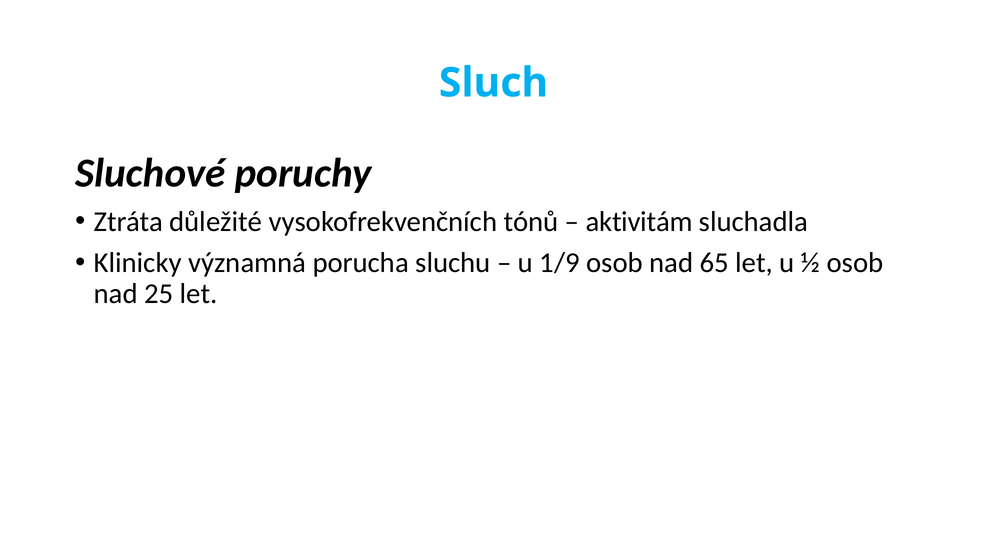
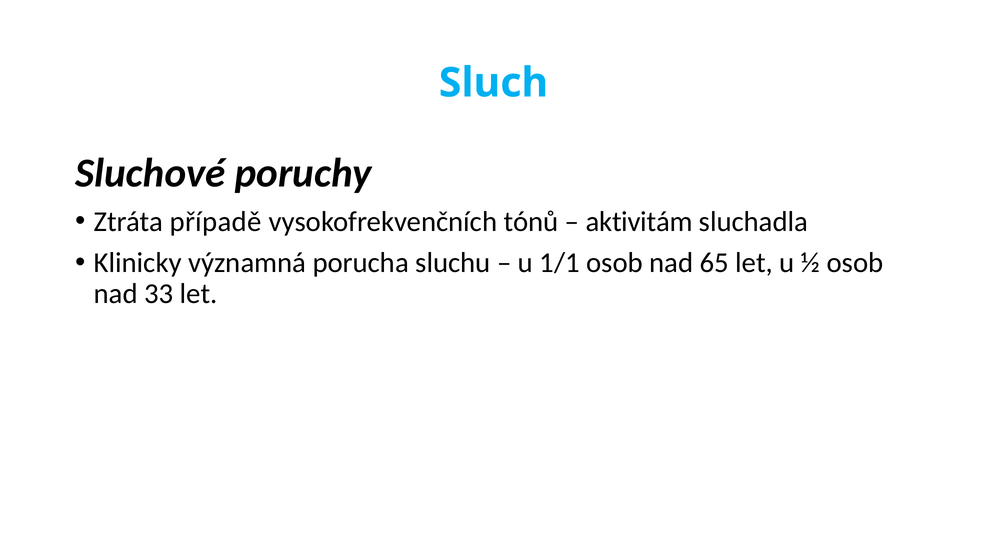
důležité: důležité -> případě (216, 222)
1/9: 1/9 -> 1/1 (560, 263)
25: 25 -> 33 (159, 294)
